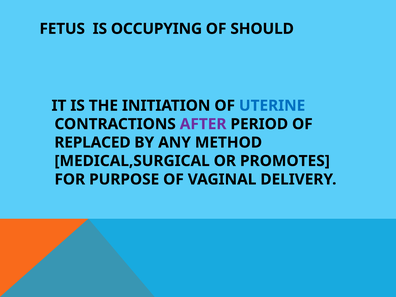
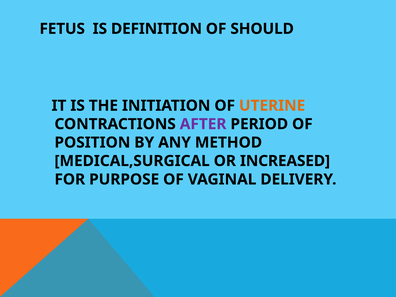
OCCUPYING: OCCUPYING -> DEFINITION (157, 29)
UTERINE colour: blue -> orange (272, 106)
REPLACED: REPLACED -> POSITION (92, 142)
PROMOTES: PROMOTES -> INCREASED (285, 161)
